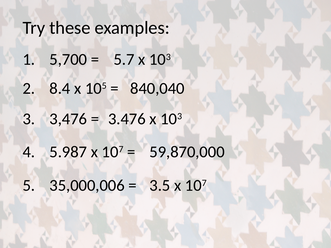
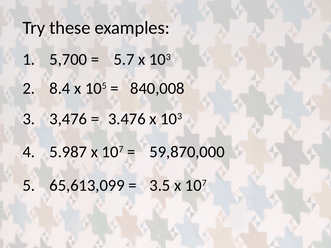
840,040: 840,040 -> 840,008 (157, 89)
35,000,006: 35,000,006 -> 65,613,099 (87, 186)
